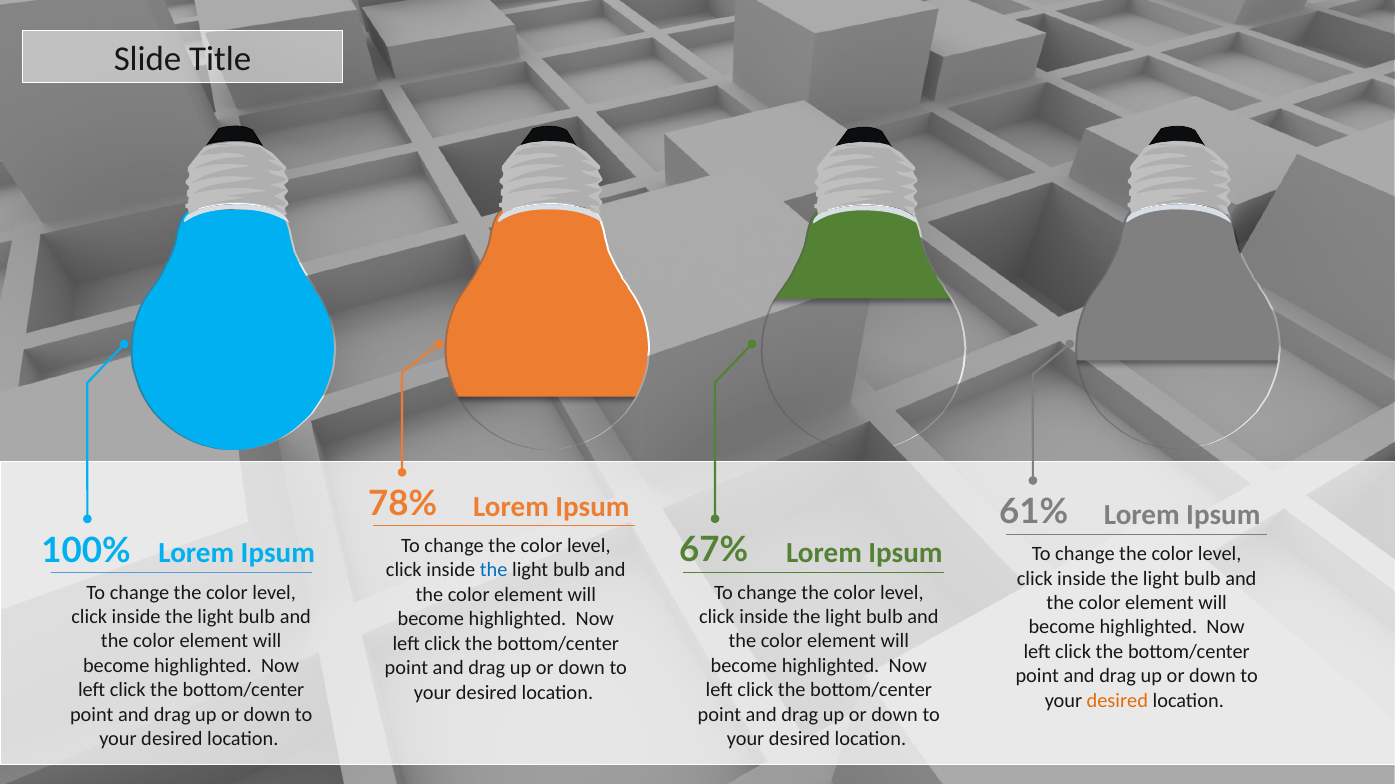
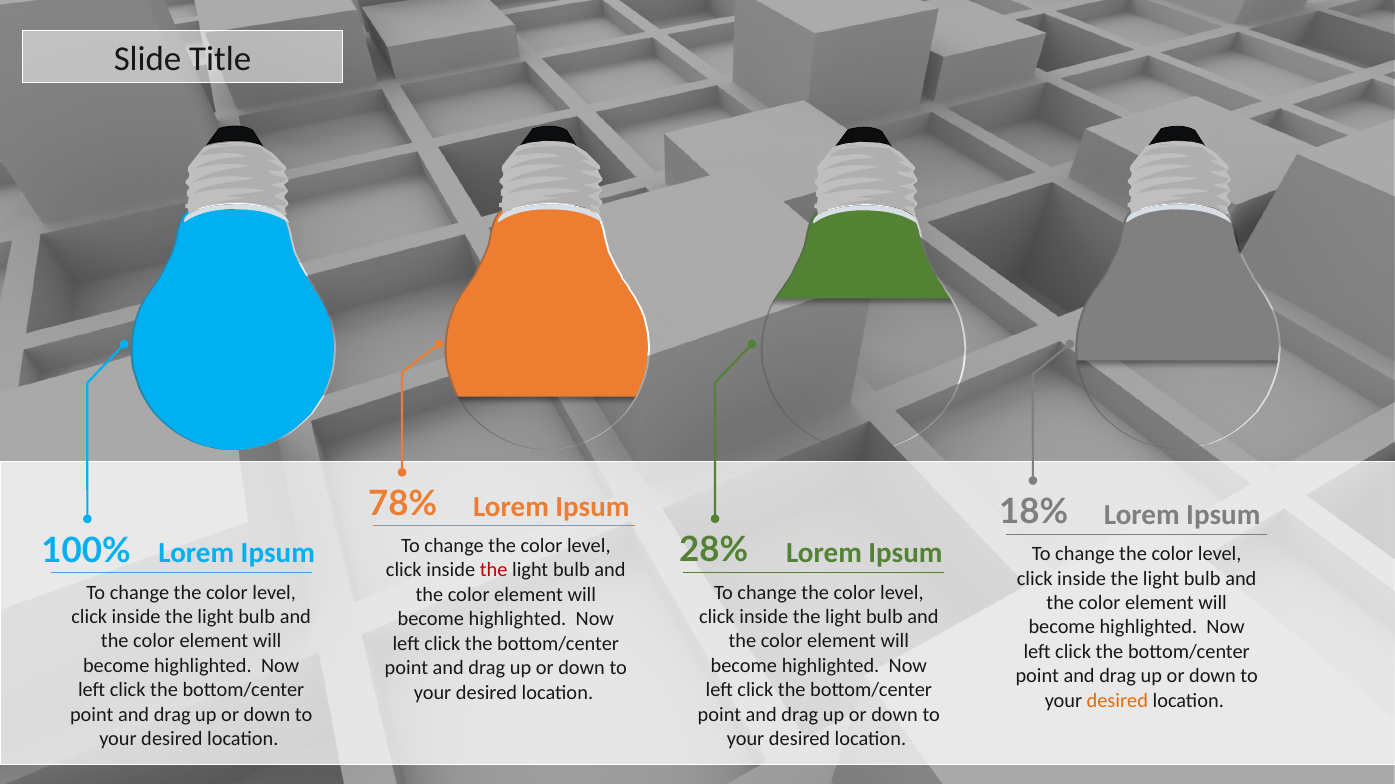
61%: 61% -> 18% (1034, 513)
67%: 67% -> 28% (714, 551)
the colour: blue -> red (494, 571)
